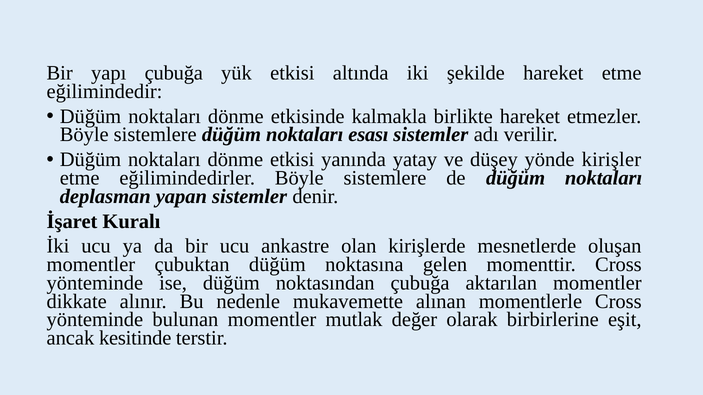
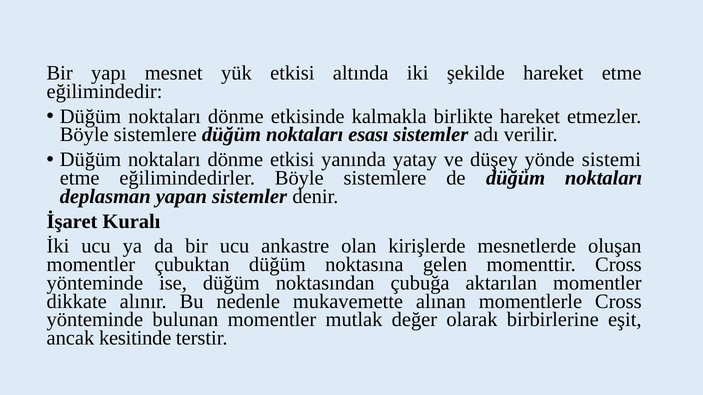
yapı çubuğa: çubuğa -> mesnet (174, 73)
kirişler: kirişler -> sistemi (611, 160)
